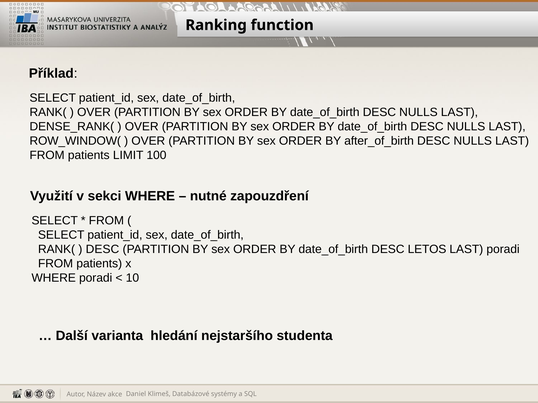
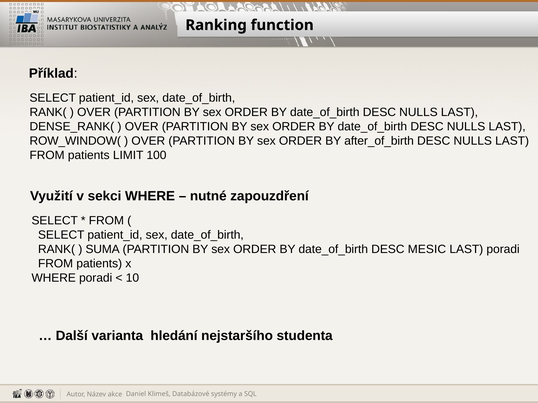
DESC: DESC -> SUMA (103, 250)
LETOS: LETOS -> MESIC (427, 250)
